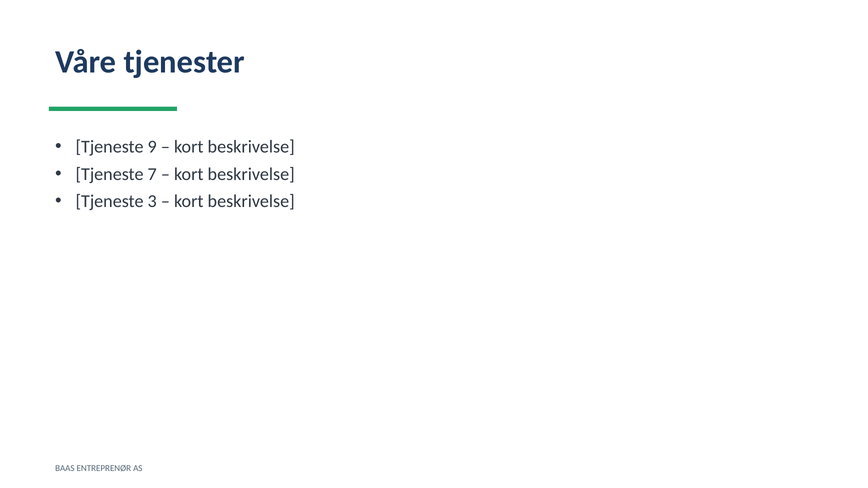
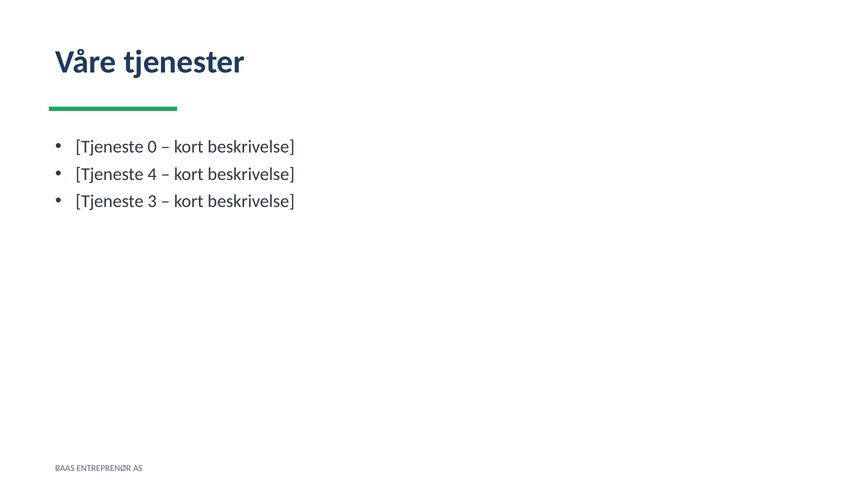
9: 9 -> 0 (152, 147)
7: 7 -> 4 (152, 174)
